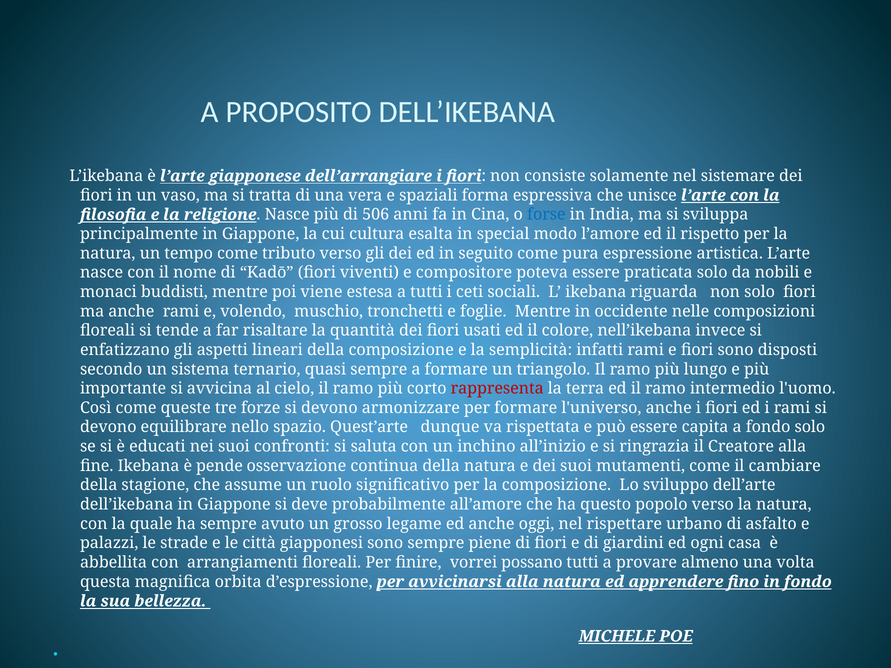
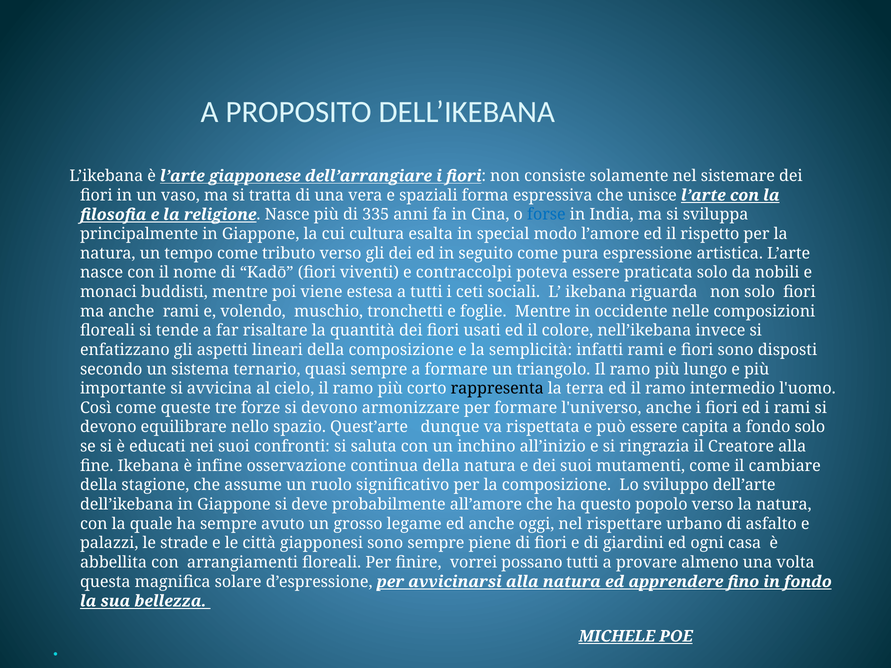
506: 506 -> 335 (376, 215)
compositore: compositore -> contraccolpi (464, 273)
rappresenta colour: red -> black (497, 389)
pende: pende -> infine (219, 466)
orbita: orbita -> solare (238, 582)
